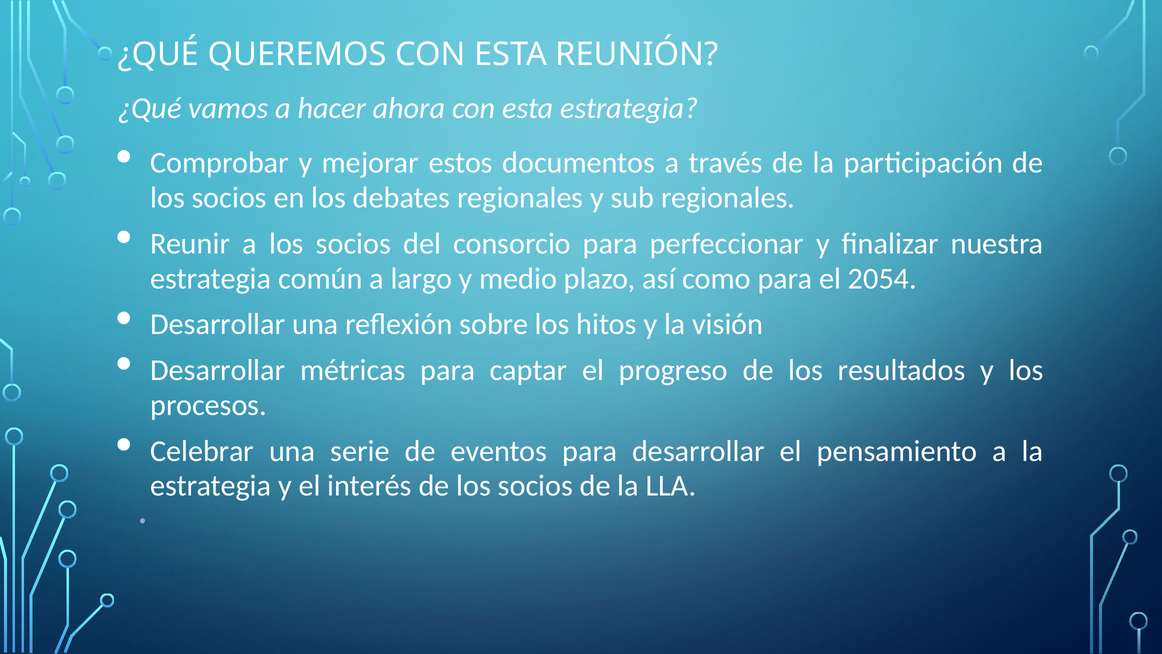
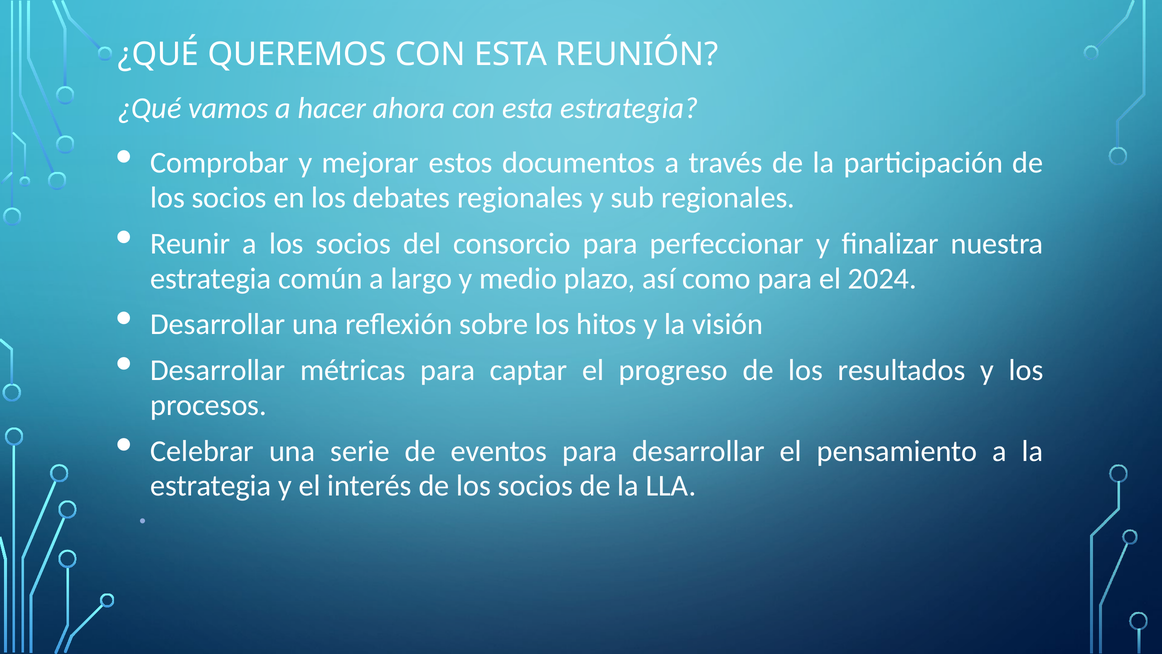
2054: 2054 -> 2024 (882, 278)
